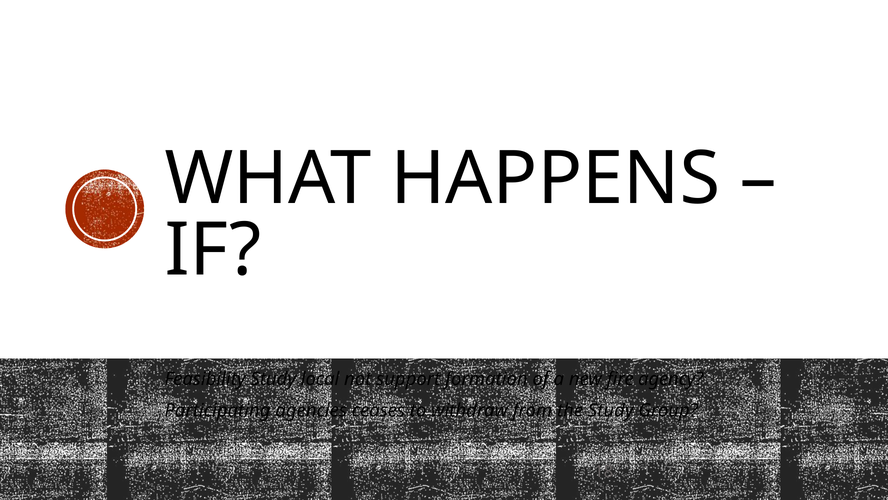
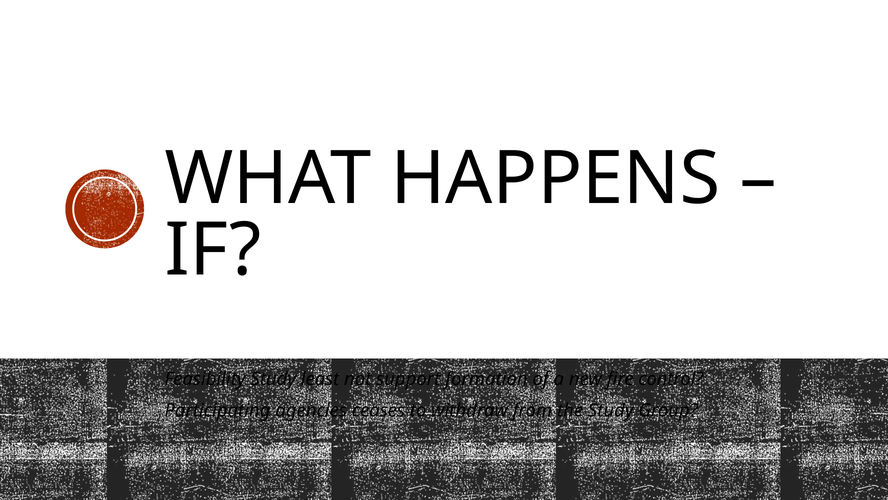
local: local -> least (320, 379)
agency: agency -> control (671, 379)
